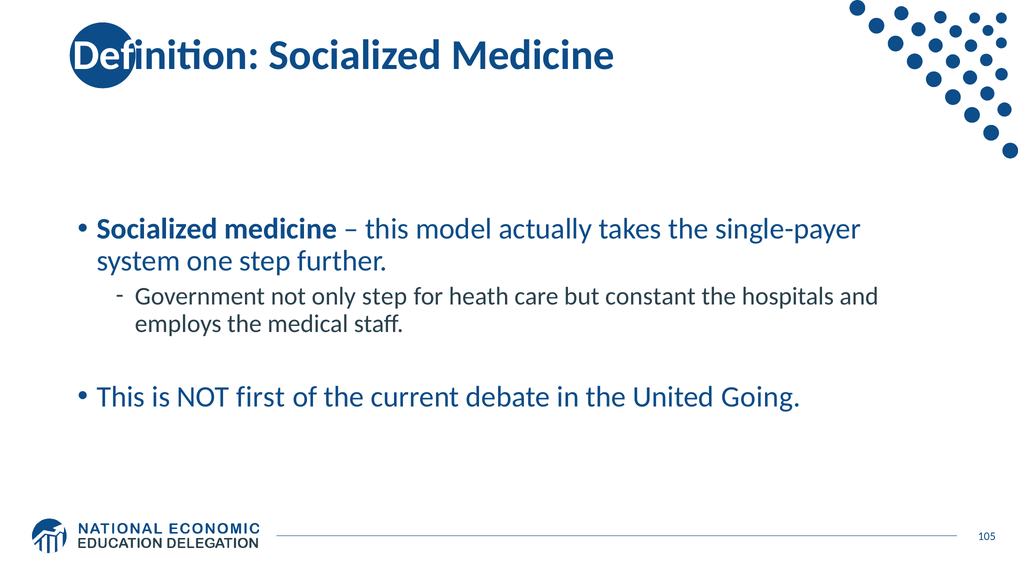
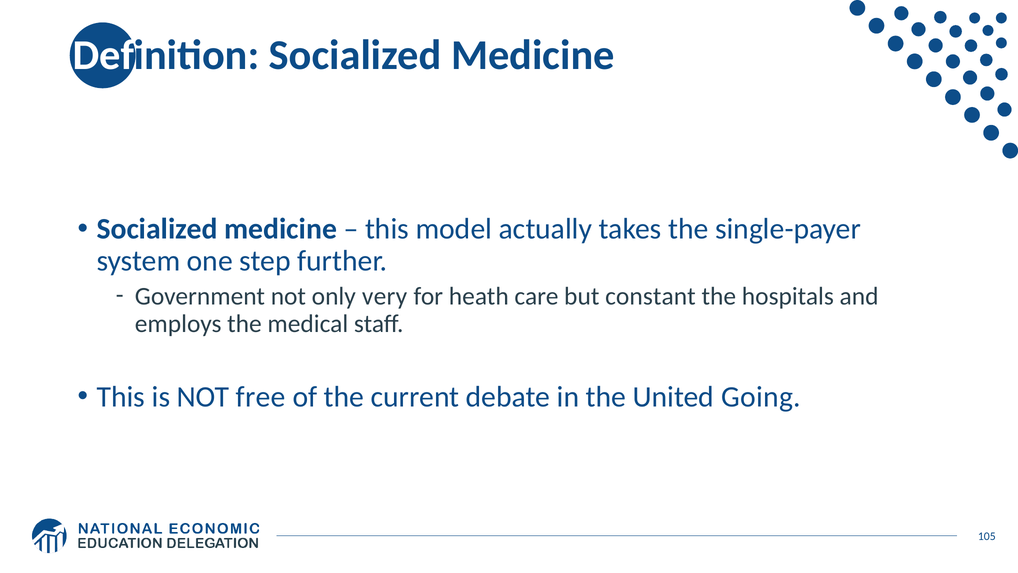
only step: step -> very (385, 296)
first: first -> free (261, 397)
